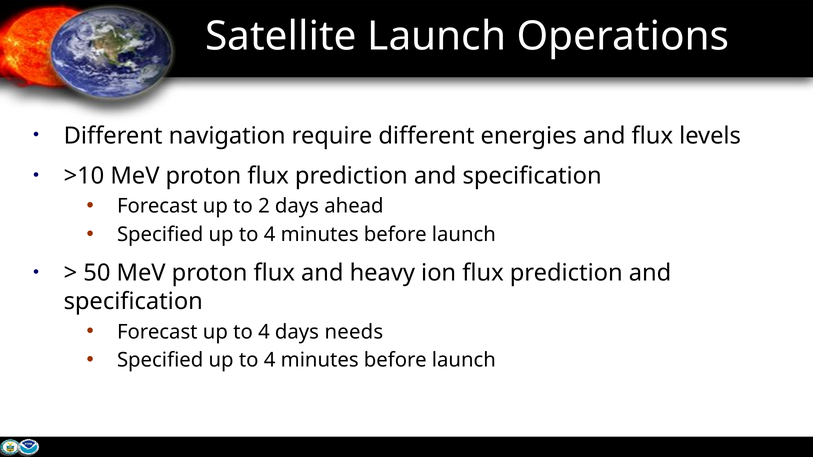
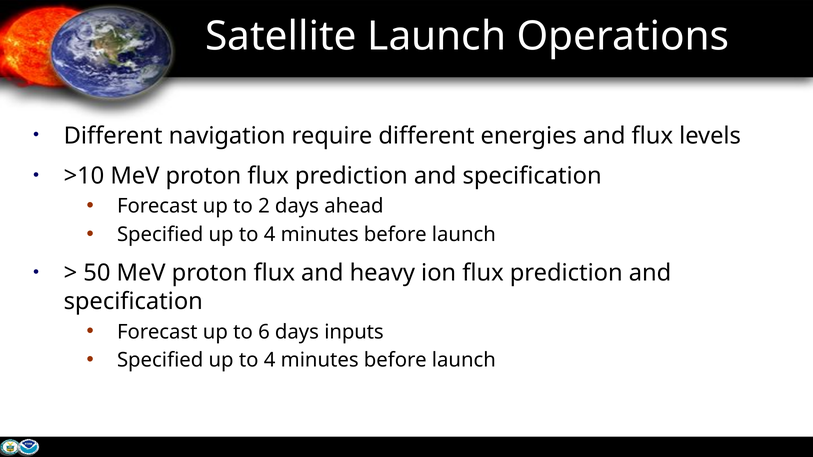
Forecast up to 4: 4 -> 6 (264, 332)
needs: needs -> inputs (354, 332)
